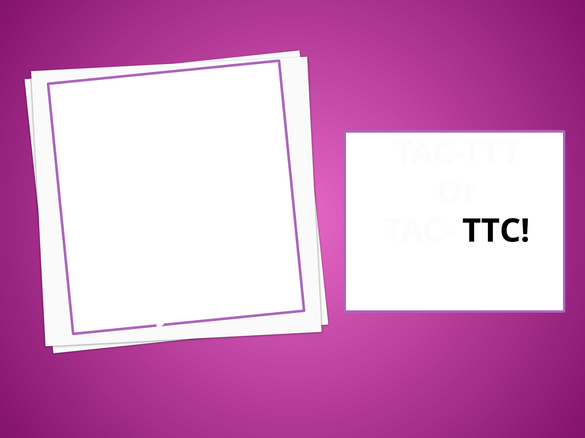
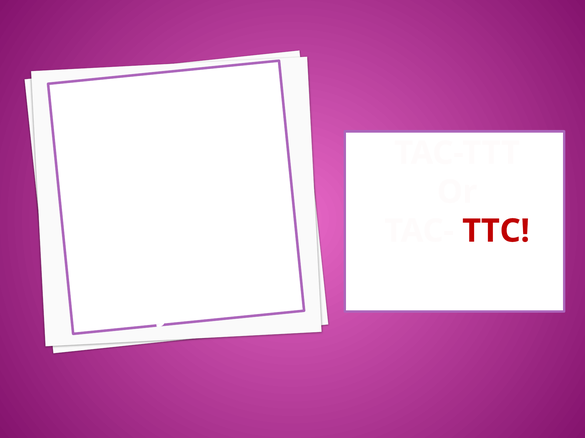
TTC colour: black -> red (496, 231)
